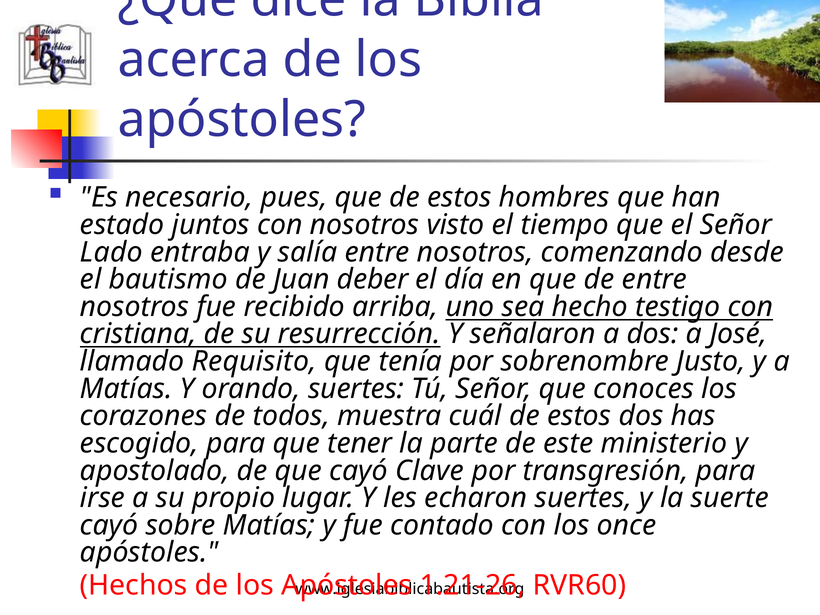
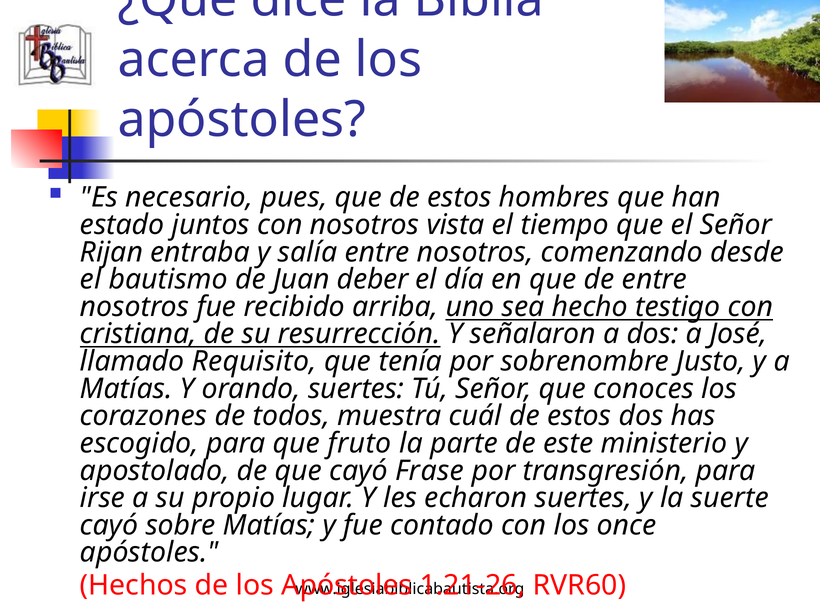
visto: visto -> vista (455, 225)
Lado: Lado -> Rijan (111, 252)
tener: tener -> fruto (360, 443)
Clave: Clave -> Frase (429, 471)
